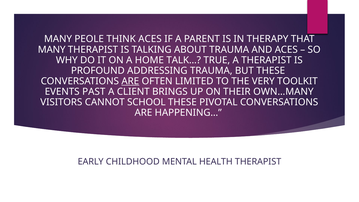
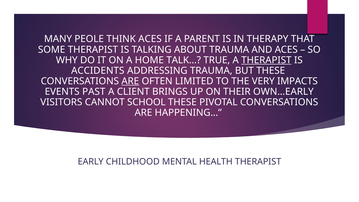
MANY: MANY -> SOME (52, 50)
THERAPIST underline: none -> present (266, 60)
PROFOUND: PROFOUND -> ACCIDENTS (98, 71)
TOOLKIT: TOOLKIT -> IMPACTS (297, 81)
OWN…MANY: OWN…MANY -> OWN…EARLY (283, 92)
